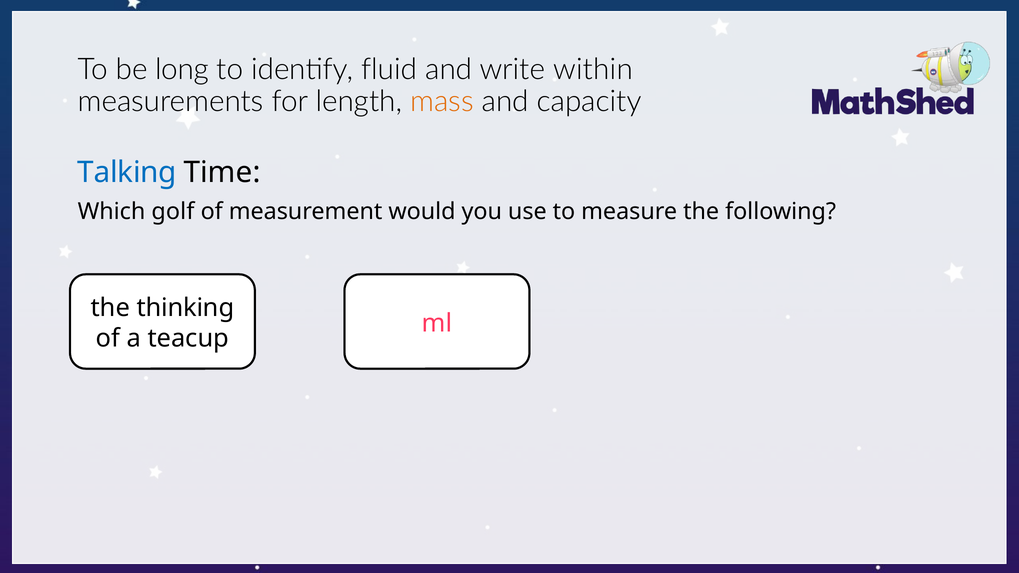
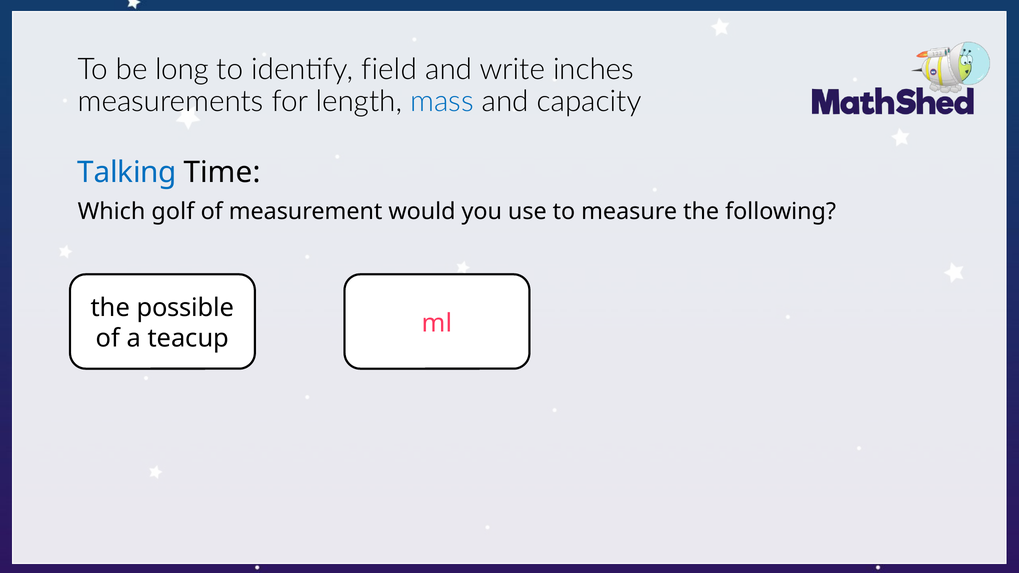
fluid: fluid -> field (389, 70)
within: within -> inches (593, 70)
mass colour: orange -> blue (442, 102)
thinking: thinking -> possible (185, 308)
